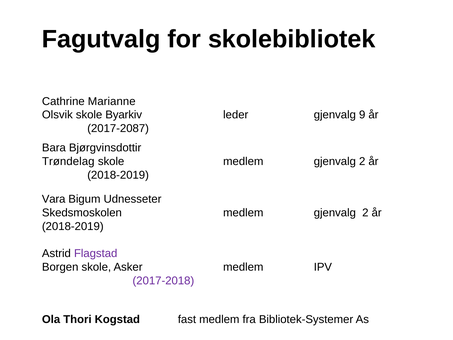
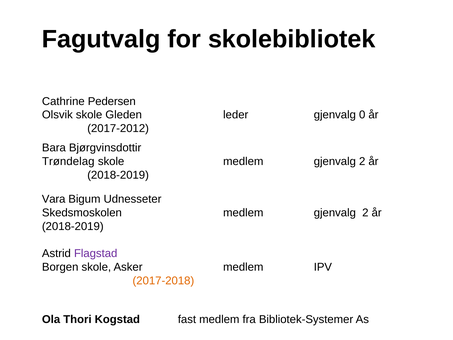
Marianne: Marianne -> Pedersen (112, 101)
Byarkiv: Byarkiv -> Gleden (124, 115)
9: 9 -> 0 (362, 115)
2017-2087: 2017-2087 -> 2017-2012 (118, 128)
2017-2018 colour: purple -> orange (163, 281)
